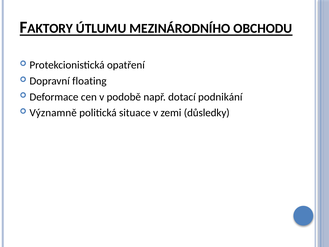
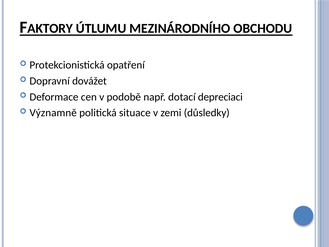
floating: floating -> dovážet (89, 81)
podnikání: podnikání -> depreciaci (220, 97)
